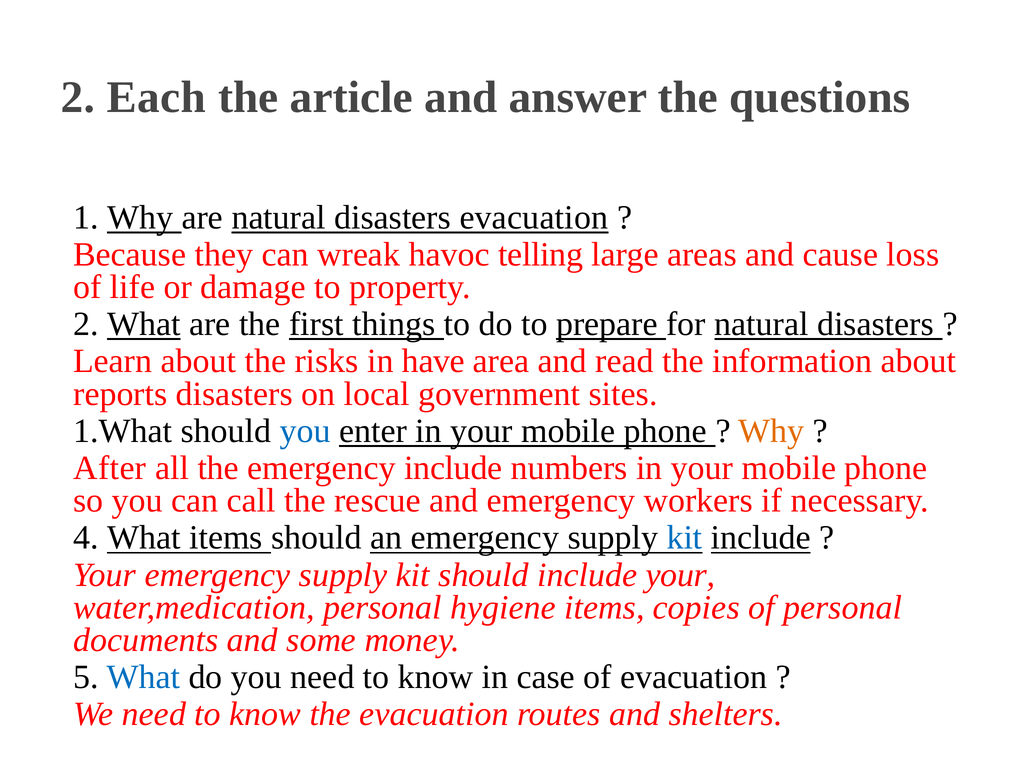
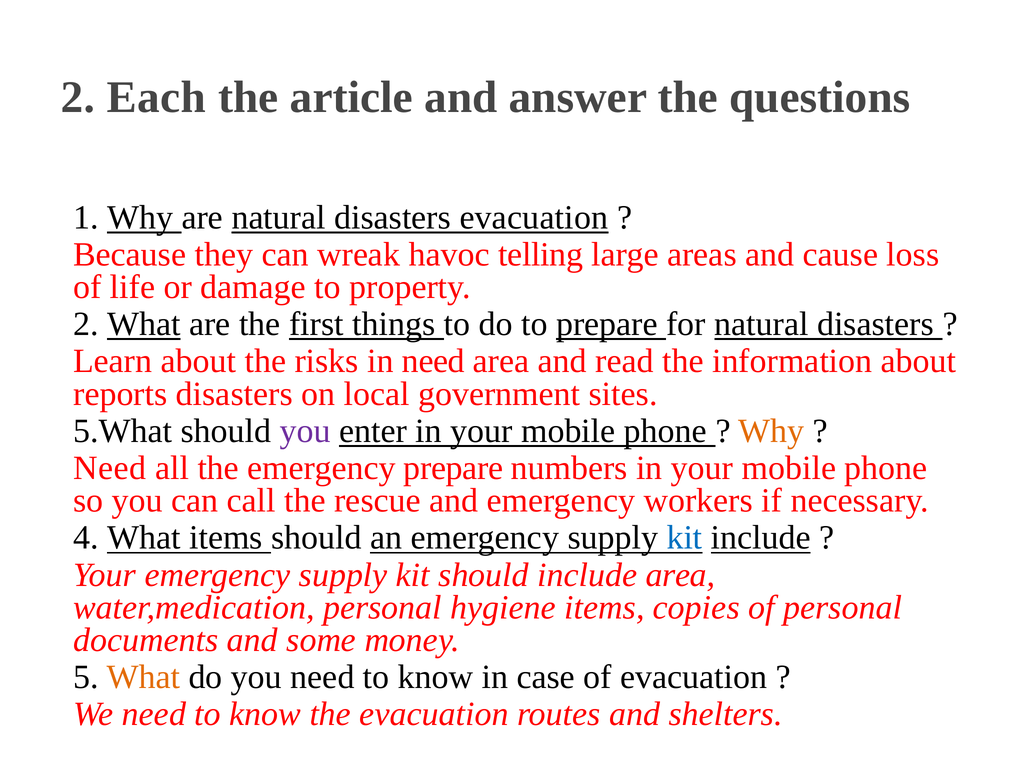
in have: have -> need (433, 361)
1.What: 1.What -> 5.What (123, 431)
you colour: blue -> purple (305, 431)
After: After -> Need (110, 468)
emergency include: include -> prepare (453, 468)
include your: your -> area (680, 575)
What colour: blue -> orange (143, 677)
